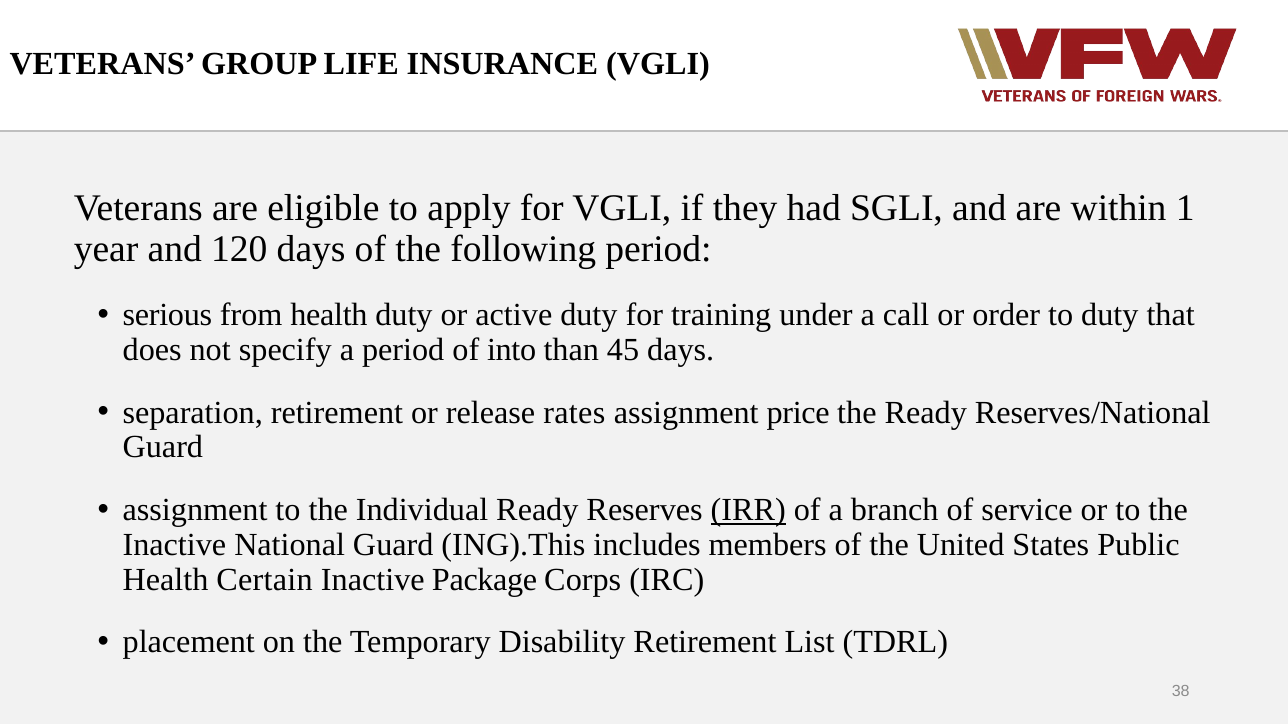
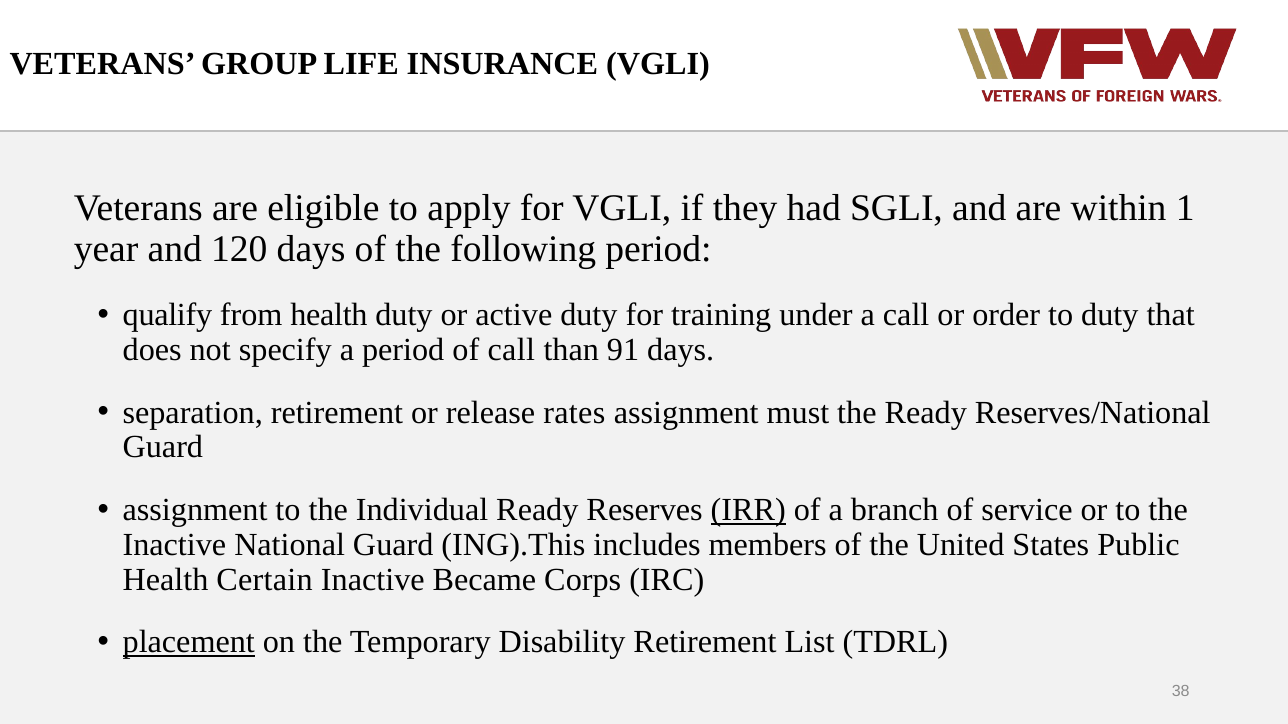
serious: serious -> qualify (167, 315)
of into: into -> call (511, 350)
45: 45 -> 91 (623, 350)
price: price -> must (798, 413)
Package: Package -> Became (484, 580)
placement underline: none -> present (189, 642)
